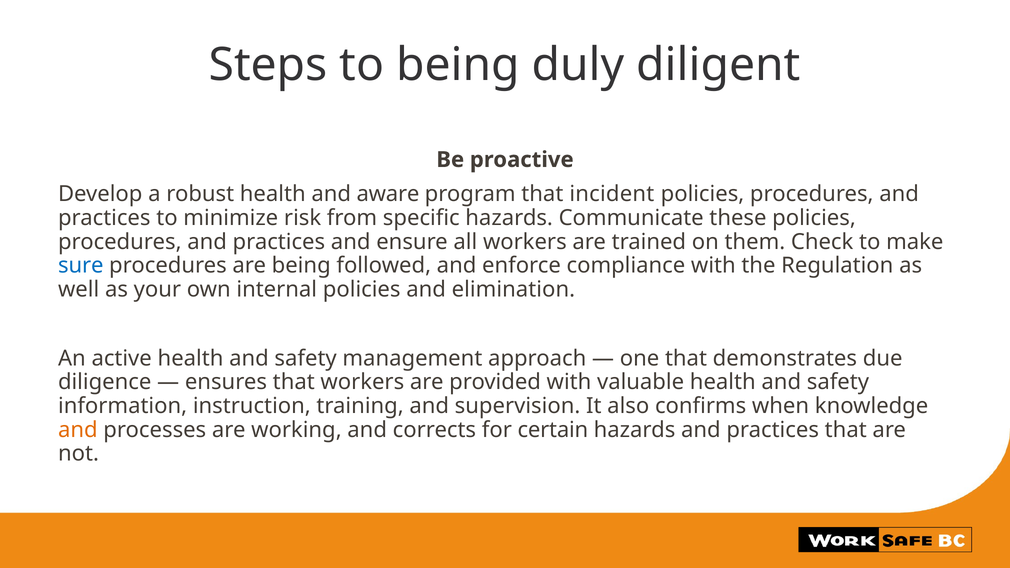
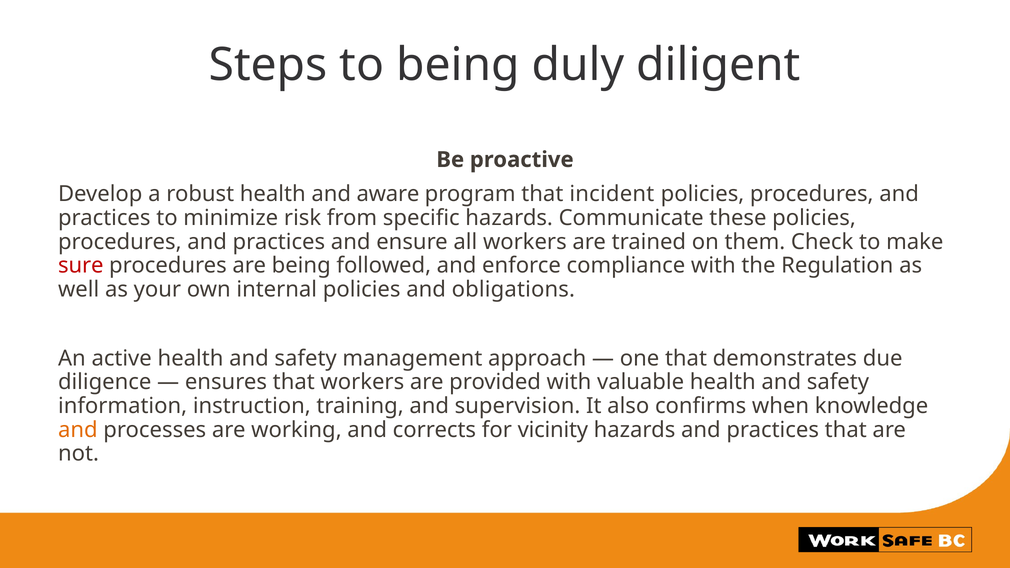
sure colour: blue -> red (81, 266)
elimination: elimination -> obligations (513, 290)
certain: certain -> vicinity (553, 430)
